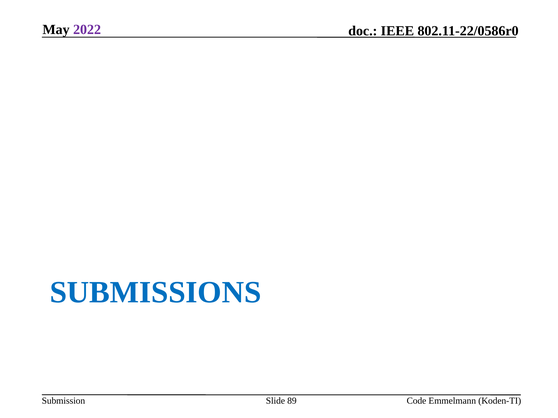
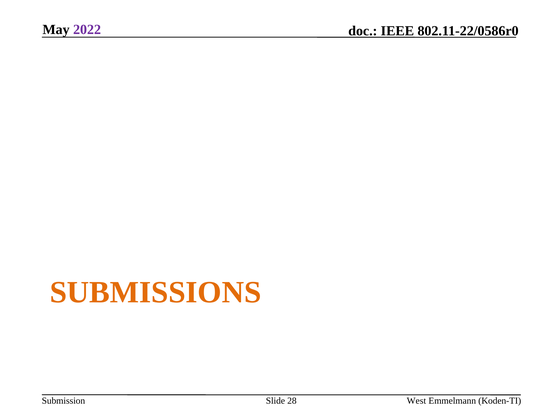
SUBMISSIONS colour: blue -> orange (156, 292)
89: 89 -> 28 (292, 401)
Code: Code -> West (416, 401)
